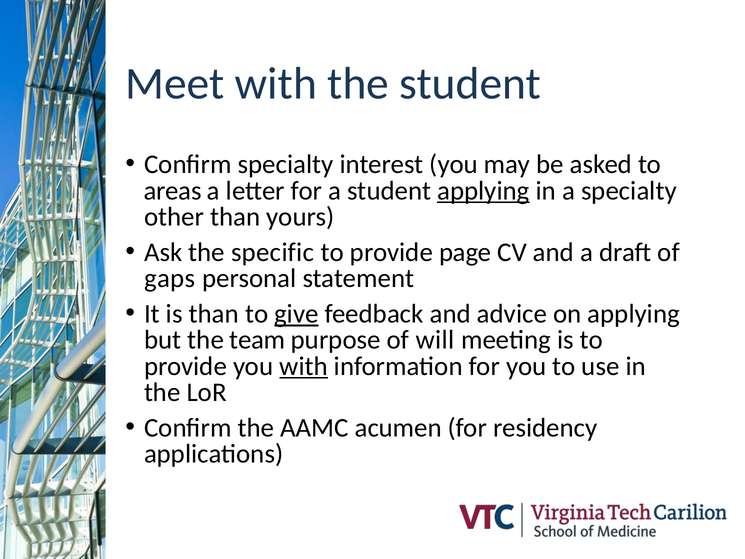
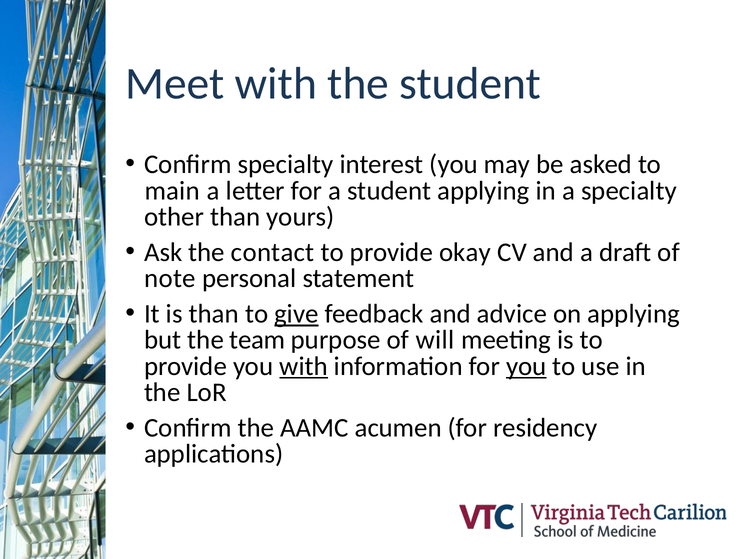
areas: areas -> main (172, 191)
applying underline: present -> none (483, 191)
specific: specific -> contact (273, 252)
page: page -> okay (465, 252)
gaps: gaps -> note (170, 278)
you underline: none -> present (526, 366)
